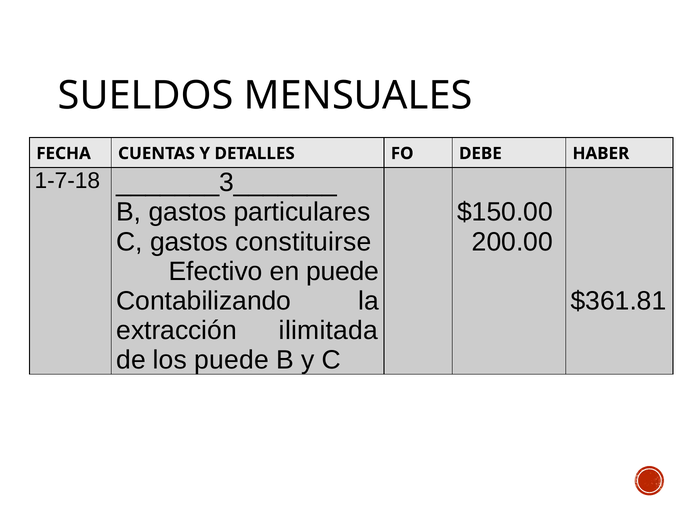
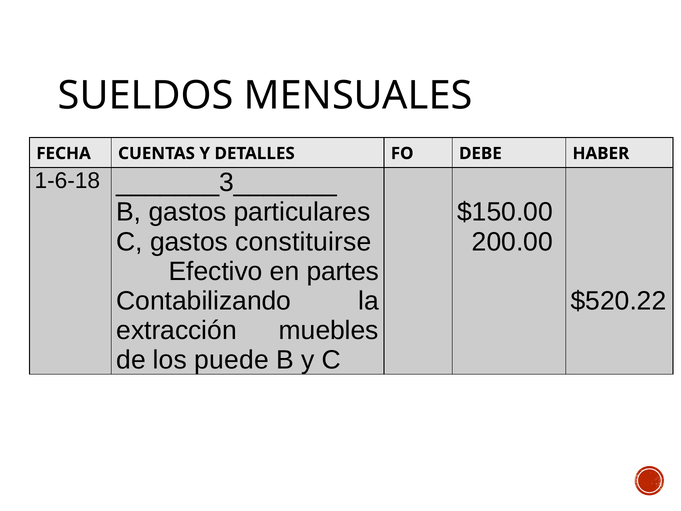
1-7-18: 1-7-18 -> 1-6-18 (67, 180)
en puede: puede -> partes (343, 271)
$361.81: $361.81 -> $520.22 (619, 301)
ilimitada: ilimitada -> muebles (329, 330)
